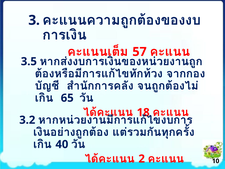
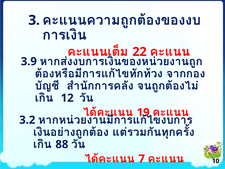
57: 57 -> 22 (140, 52)
3.5: 3.5 -> 3.9 (29, 61)
65: 65 -> 12 (67, 98)
18: 18 -> 19 (143, 112)
40: 40 -> 88 (62, 144)
2: 2 -> 7 (142, 159)
